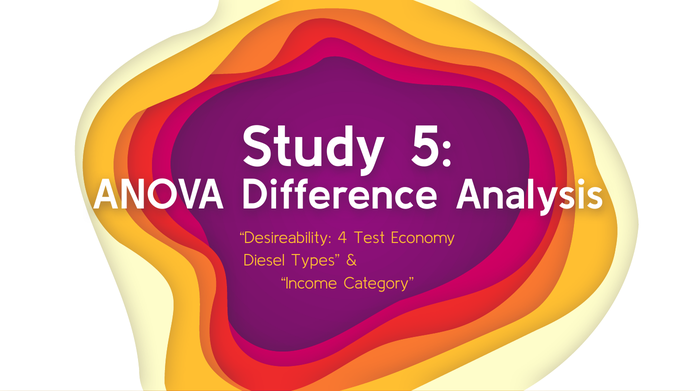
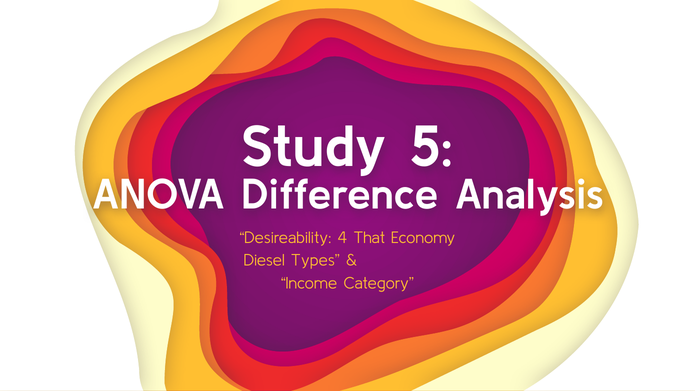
Test: Test -> That (369, 238)
